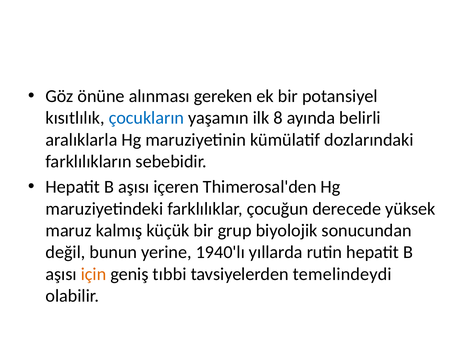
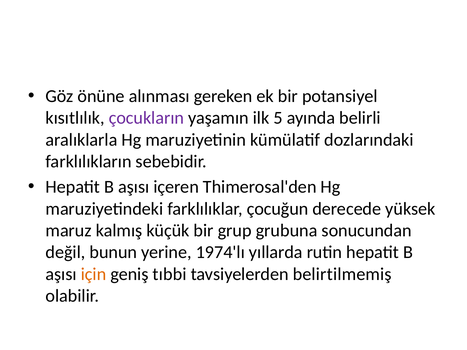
çocukların colour: blue -> purple (146, 118)
8: 8 -> 5 (278, 118)
biyolojik: biyolojik -> grubuna (287, 231)
1940'lı: 1940'lı -> 1974'lı (220, 253)
temelindeydi: temelindeydi -> belirtilmemiş (342, 274)
